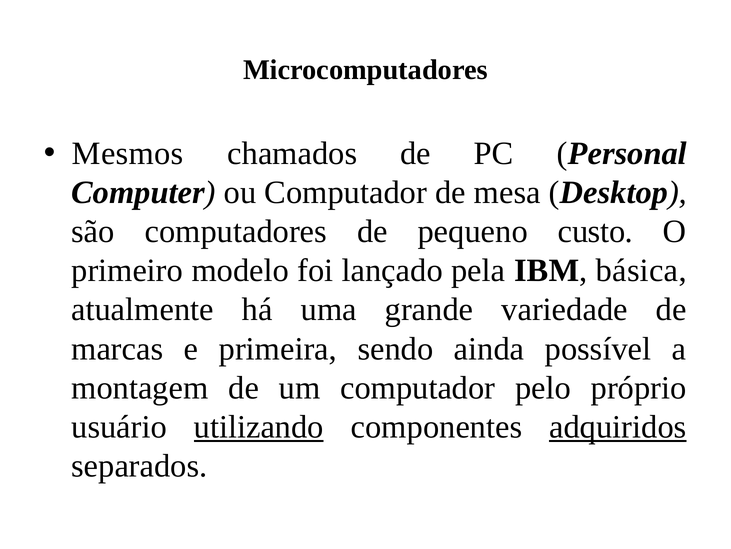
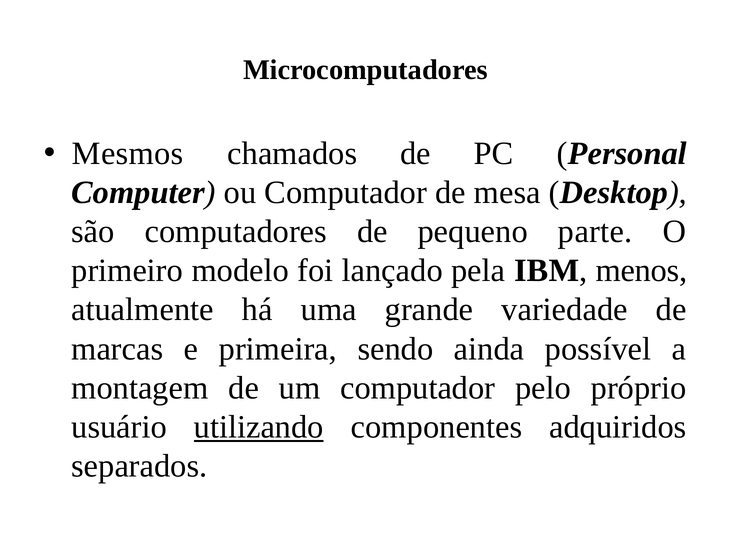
custo: custo -> parte (595, 231)
básica: básica -> menos (642, 270)
adquiridos underline: present -> none (618, 426)
